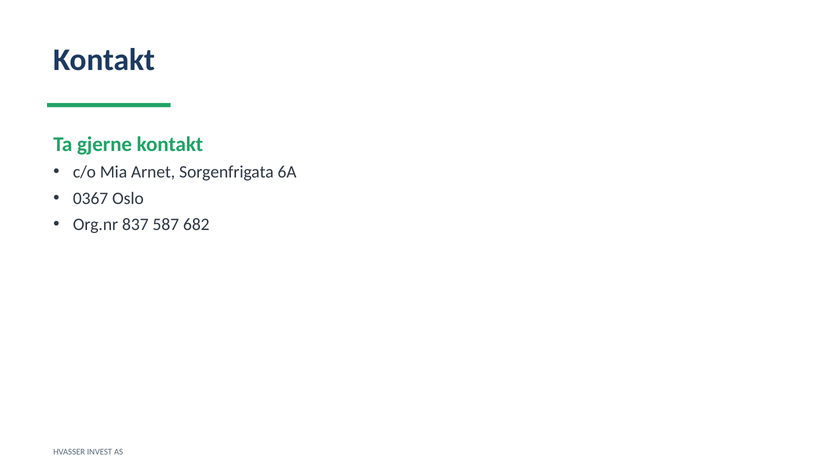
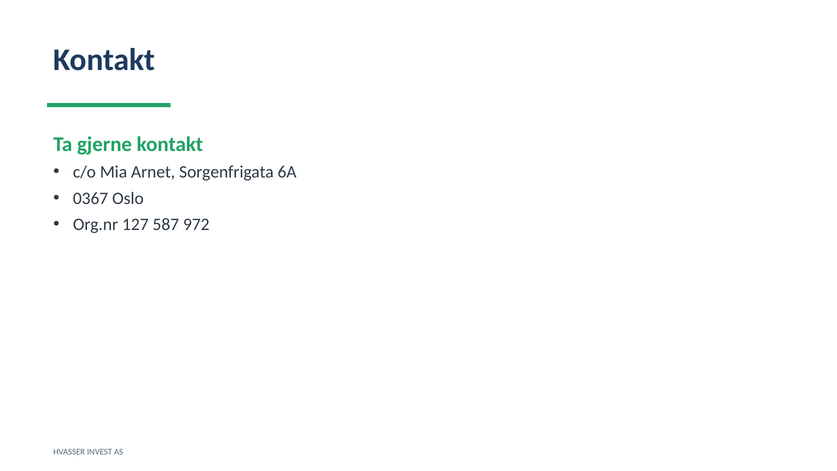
837: 837 -> 127 (135, 224)
682: 682 -> 972 (196, 224)
